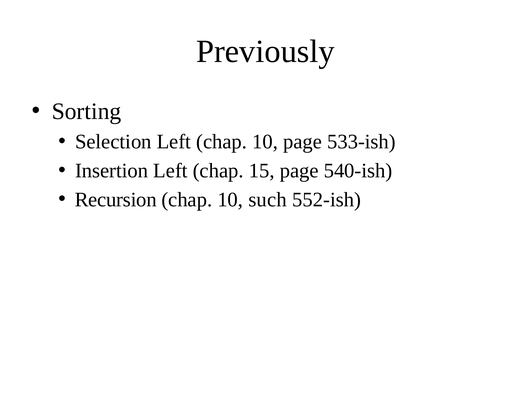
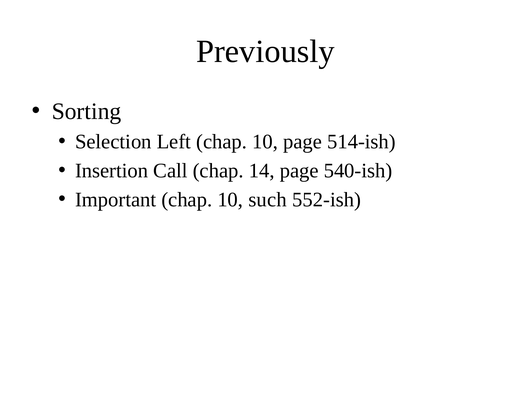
533-ish: 533-ish -> 514-ish (361, 142)
Insertion Left: Left -> Call (170, 171)
15: 15 -> 14 (262, 171)
Recursion: Recursion -> Important (116, 200)
